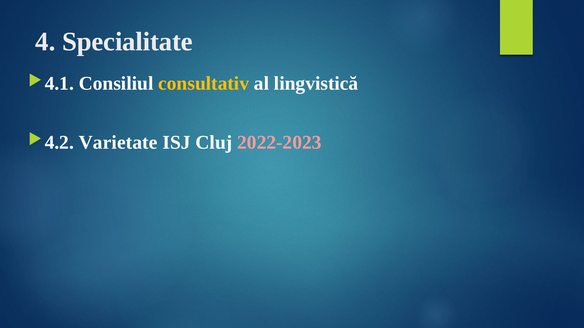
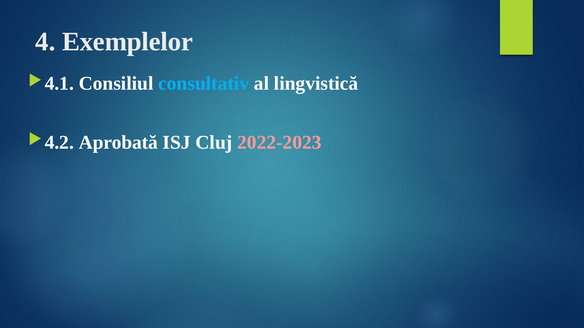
Specialitate: Specialitate -> Exemplelor (127, 42)
consultativ colour: yellow -> light blue (204, 84)
Varietate: Varietate -> Aprobată (118, 143)
